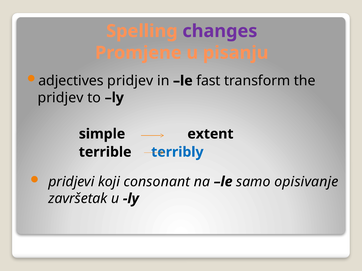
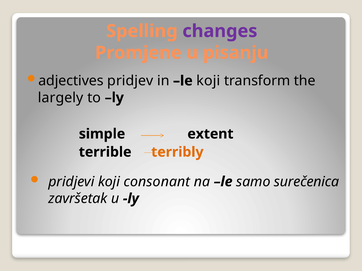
le fast: fast -> koji (208, 81)
pridjev: pridjev -> largely (61, 98)
terribly colour: blue -> orange (177, 152)
opisivanje: opisivanje -> surečenica (307, 182)
